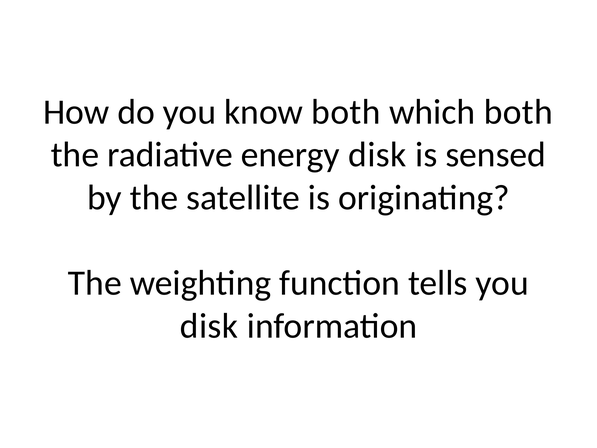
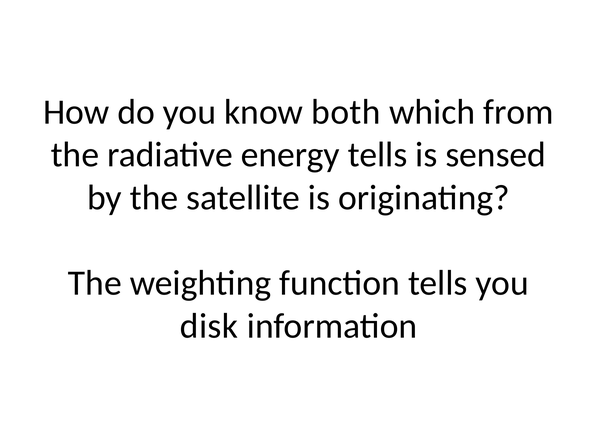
which both: both -> from (519, 112)
energy disk: disk -> tells (378, 155)
